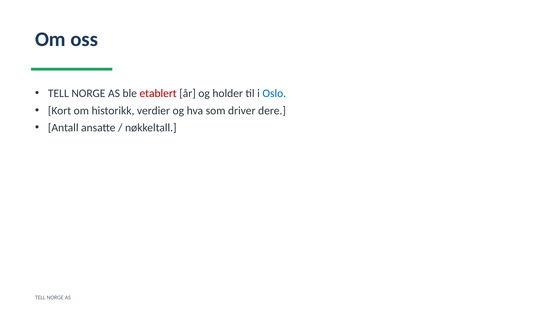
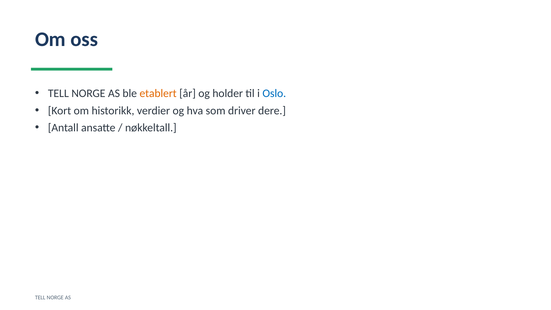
etablert colour: red -> orange (158, 93)
